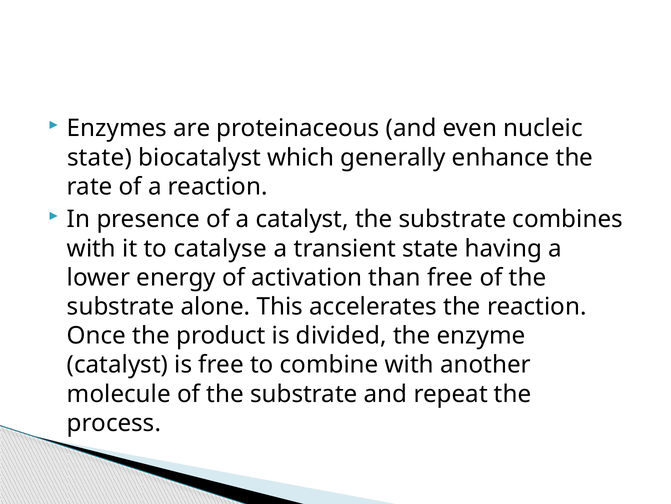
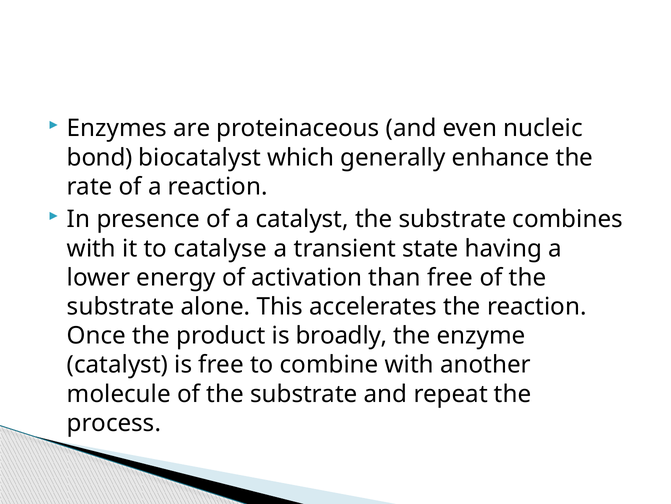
state: state -> bond (100, 157)
divided: divided -> broadly (341, 335)
